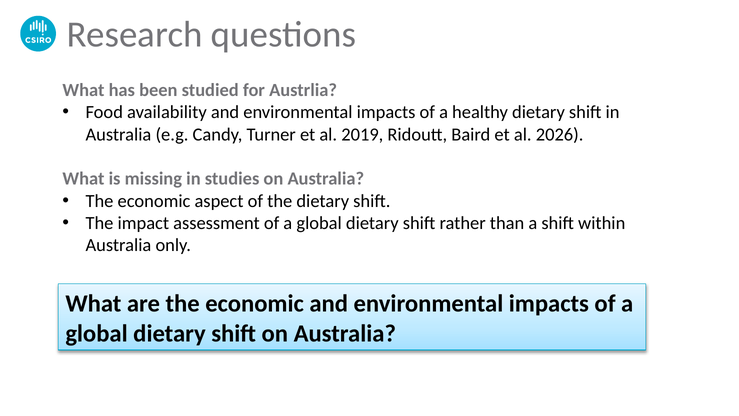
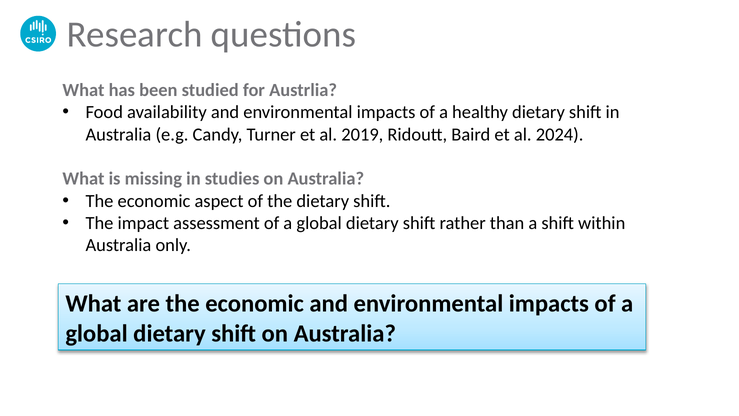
2026: 2026 -> 2024 (560, 134)
